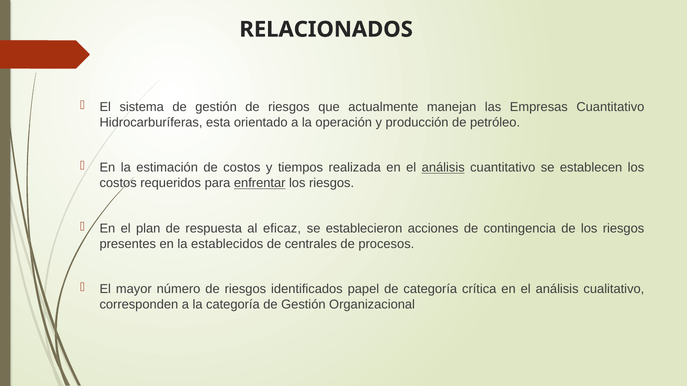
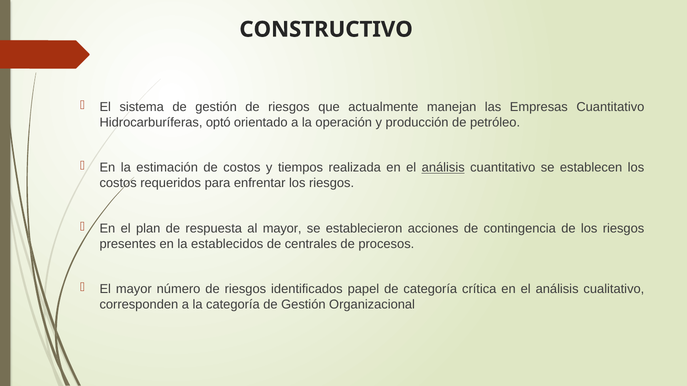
RELACIONADOS: RELACIONADOS -> CONSTRUCTIVO (326, 29)
esta: esta -> optó (218, 123)
enfrentar underline: present -> none (260, 183)
al eficaz: eficaz -> mayor (282, 229)
